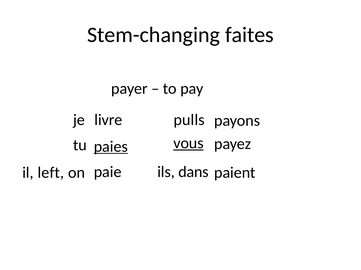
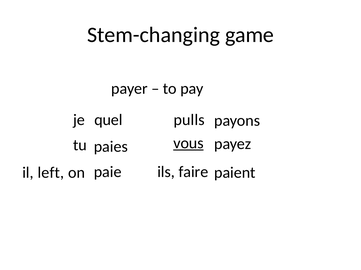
faites: faites -> game (249, 35)
livre: livre -> quel (108, 120)
paies underline: present -> none (111, 147)
dans: dans -> faire (193, 172)
